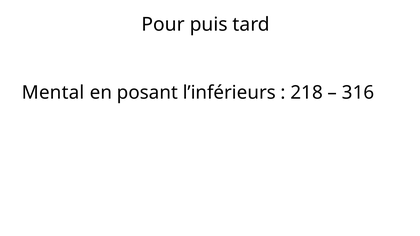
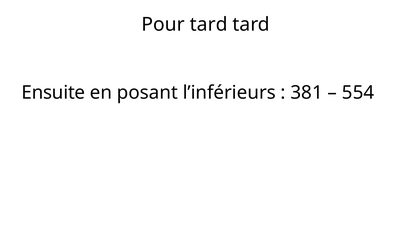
Pour puis: puis -> tard (209, 24)
Mental: Mental -> Ensuite (53, 93)
218: 218 -> 381 (307, 93)
316: 316 -> 554 (358, 93)
